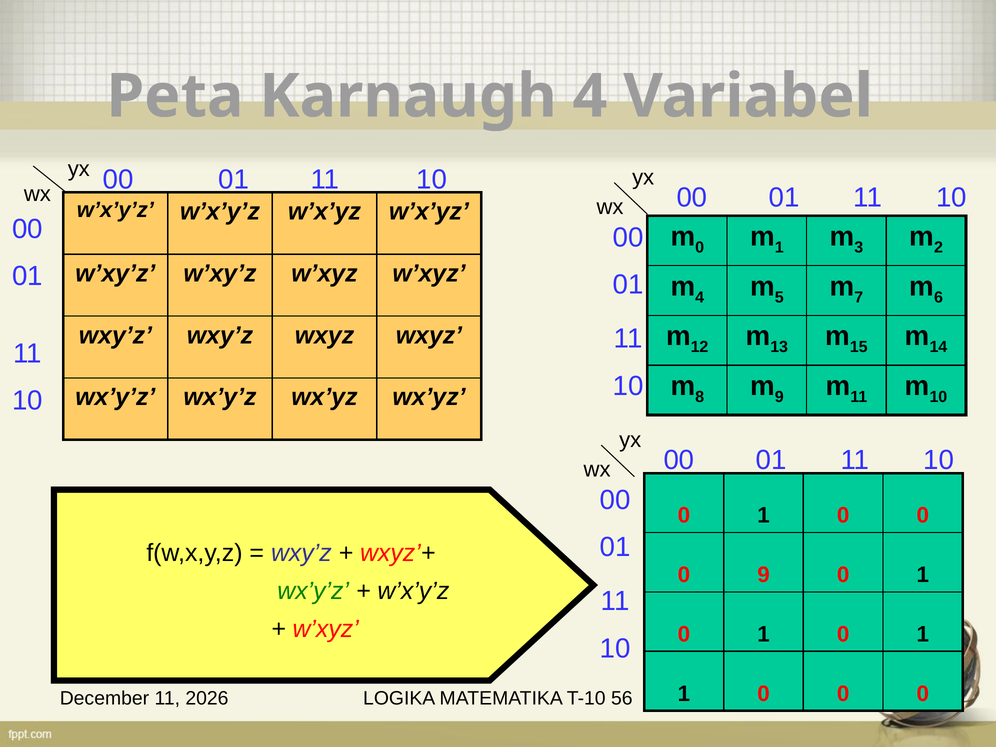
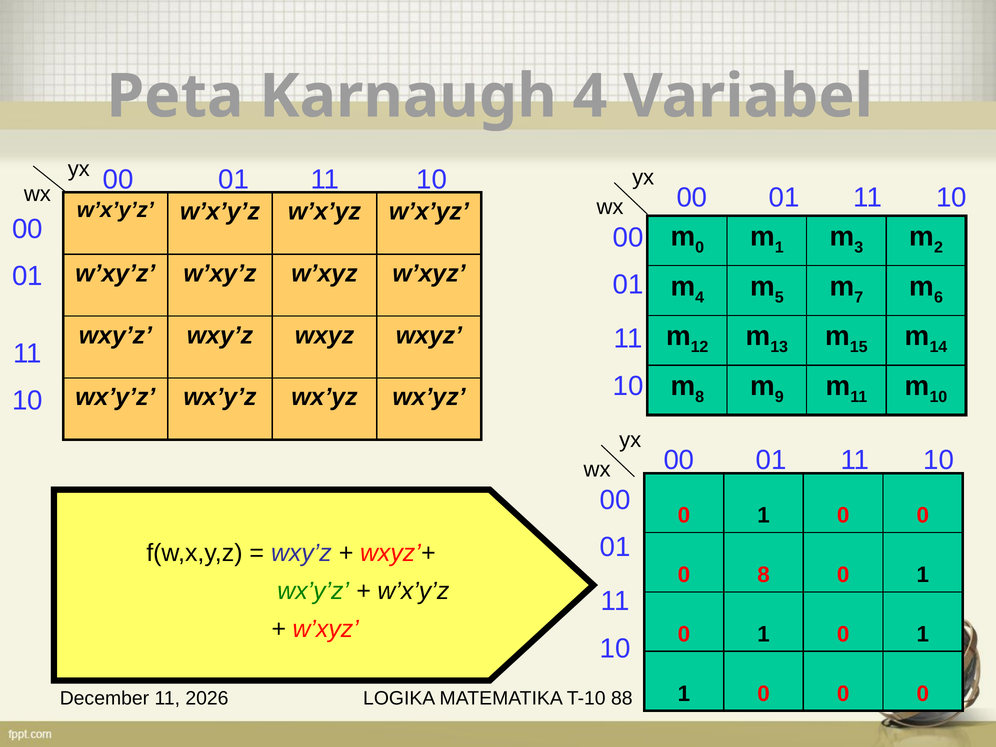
0 9: 9 -> 8 (764, 575)
56: 56 -> 88 (622, 698)
